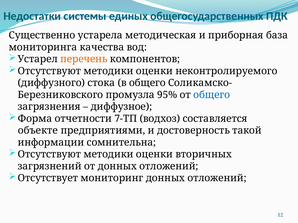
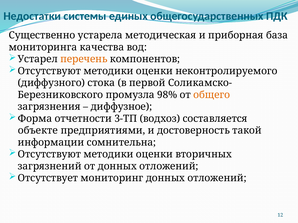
в общего: общего -> первой (147, 83)
95%: 95% -> 98% (167, 95)
общего colour: blue -> orange (212, 95)
7-ТП: 7-ТП -> 3-ТП (126, 119)
